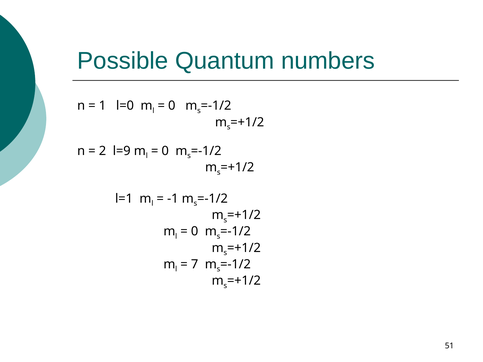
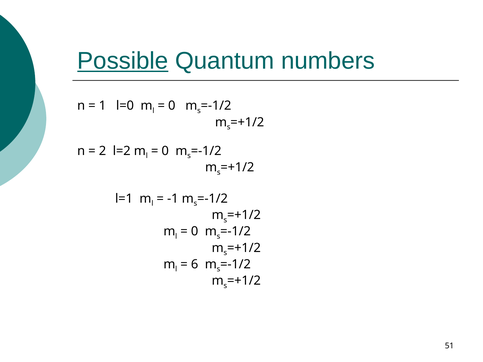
Possible underline: none -> present (123, 61)
l=9: l=9 -> l=2 (122, 151)
7: 7 -> 6 (195, 264)
